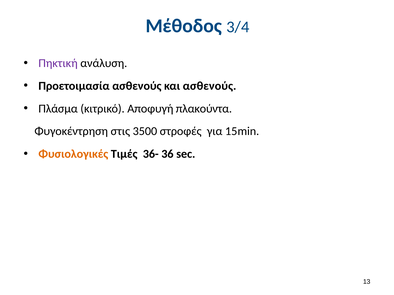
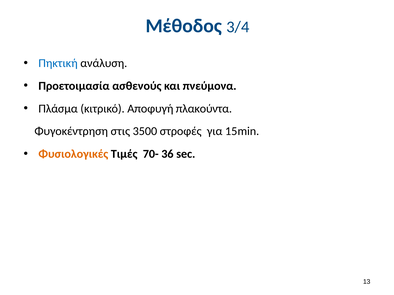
Πηκτική colour: purple -> blue (58, 63)
και ασθενούς: ασθενούς -> πνεύμονα (210, 86)
36-: 36- -> 70- (151, 154)
